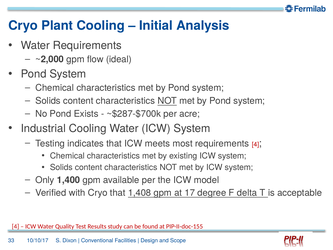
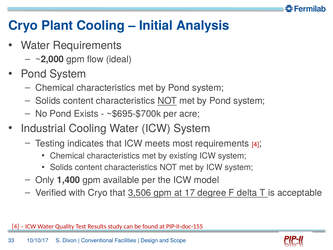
~$287-$700k: ~$287-$700k -> ~$695-$700k (134, 114)
1,408: 1,408 -> 3,506 (140, 193)
